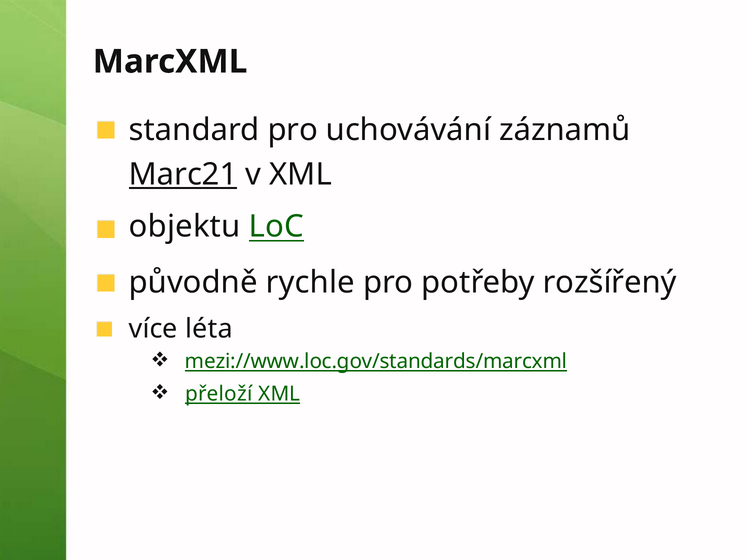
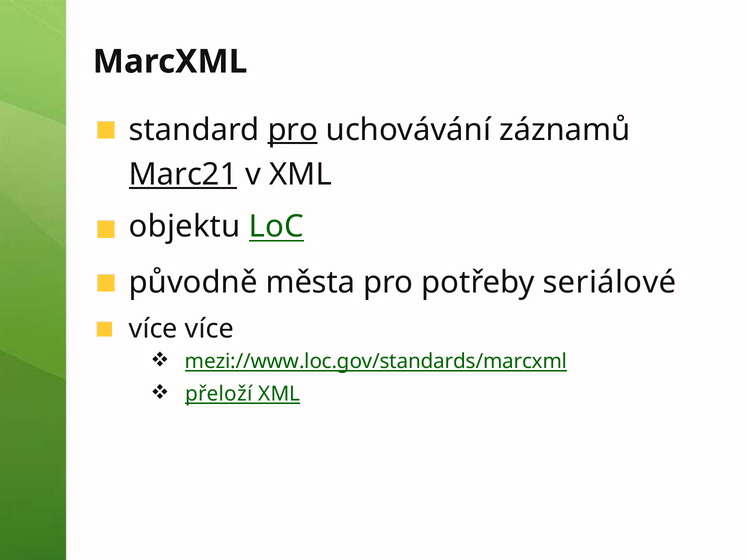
pro underline: none -> present (293, 130)
rychle: rychle -> města (310, 283)
rozšířený: rozšířený -> seriálové (610, 283)
více léta: léta -> více (209, 329)
